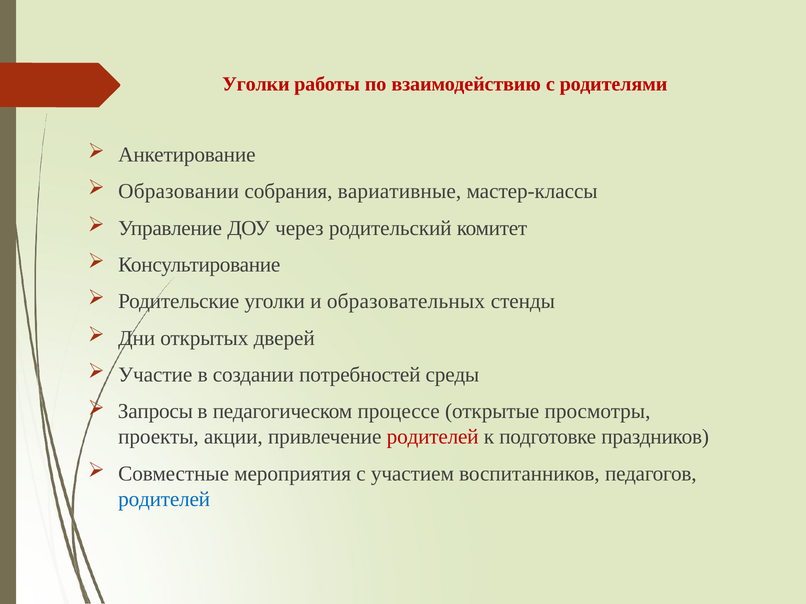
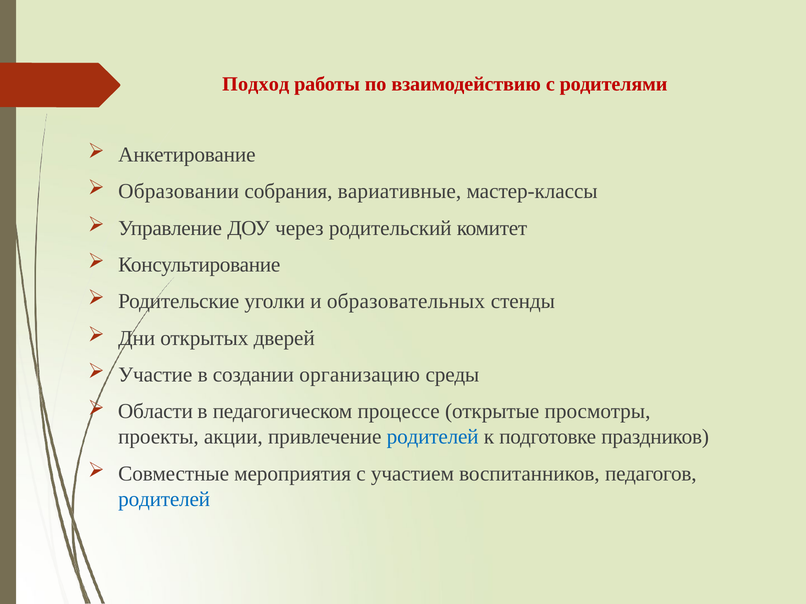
Уголки: Уголки -> Подход (256, 84)
потребностей: потребностей -> организацию (360, 375)
Запросы: Запросы -> Области (155, 412)
родителей colour: red -> blue (433, 437)
